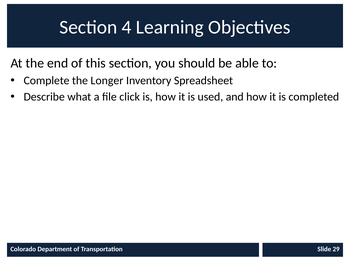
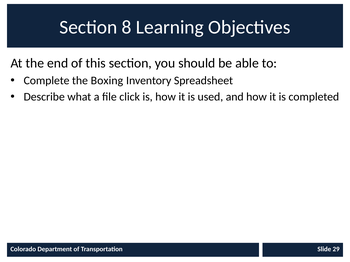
4: 4 -> 8 (127, 27)
Longer: Longer -> Boxing (107, 81)
